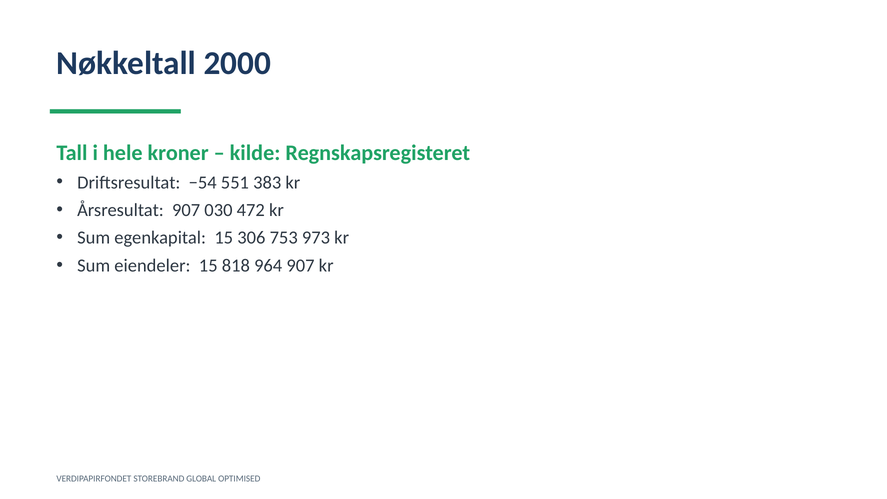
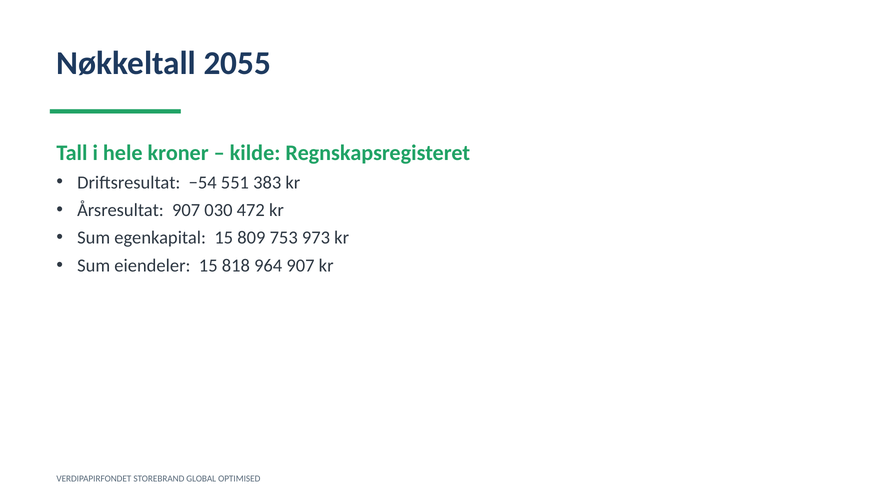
2000: 2000 -> 2055 (237, 63)
306: 306 -> 809 (251, 238)
